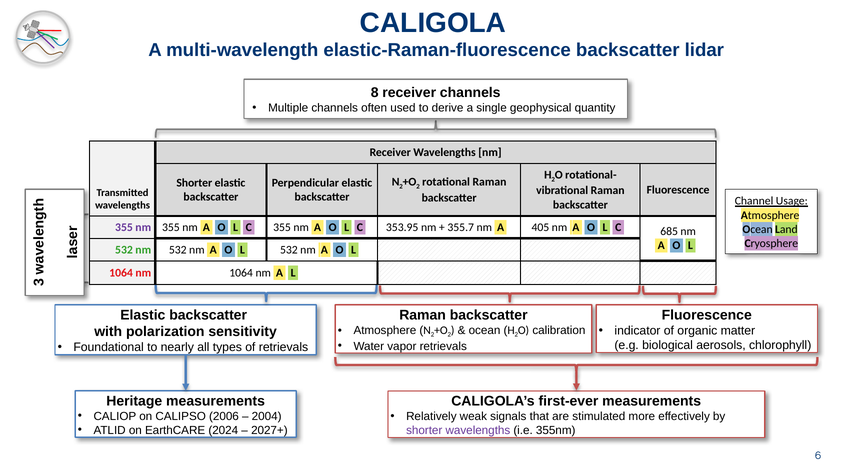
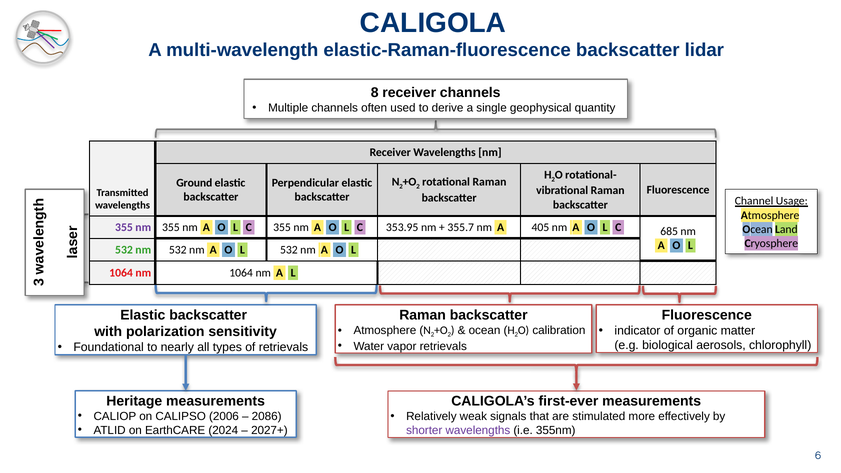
Shorter: Shorter -> Ground (194, 183)
2004: 2004 -> 2086 (267, 416)
